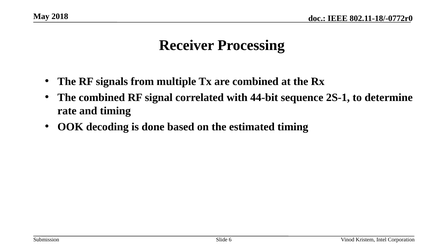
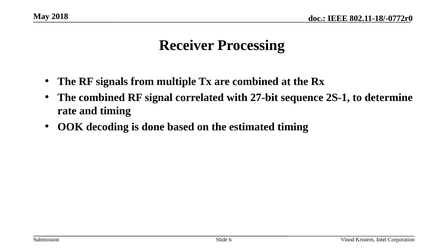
44-bit: 44-bit -> 27-bit (264, 97)
